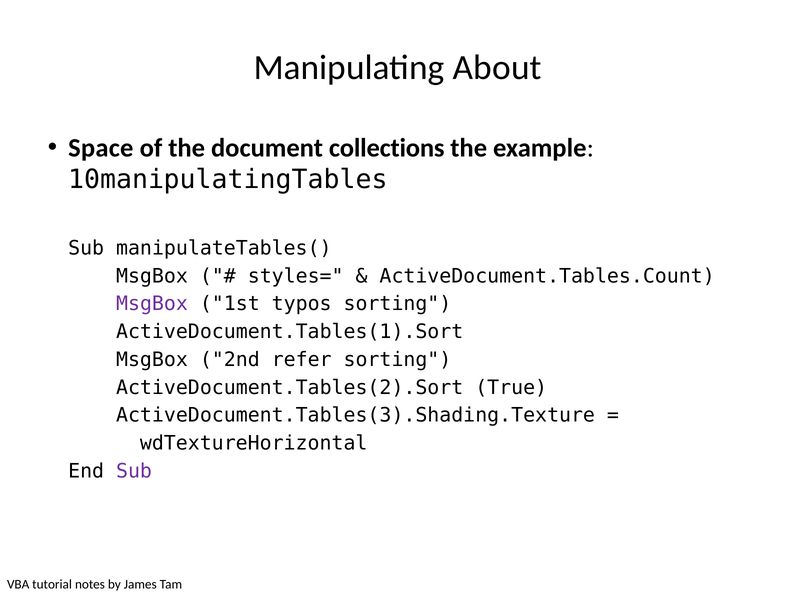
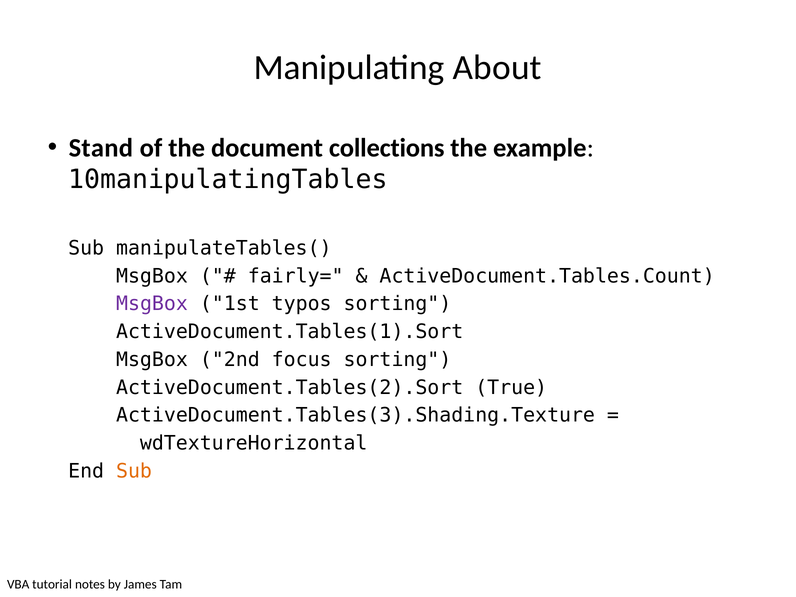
Space: Space -> Stand (101, 148)
styles=: styles= -> fairly= (296, 276)
refer: refer -> focus (302, 360)
Sub colour: purple -> orange (134, 471)
